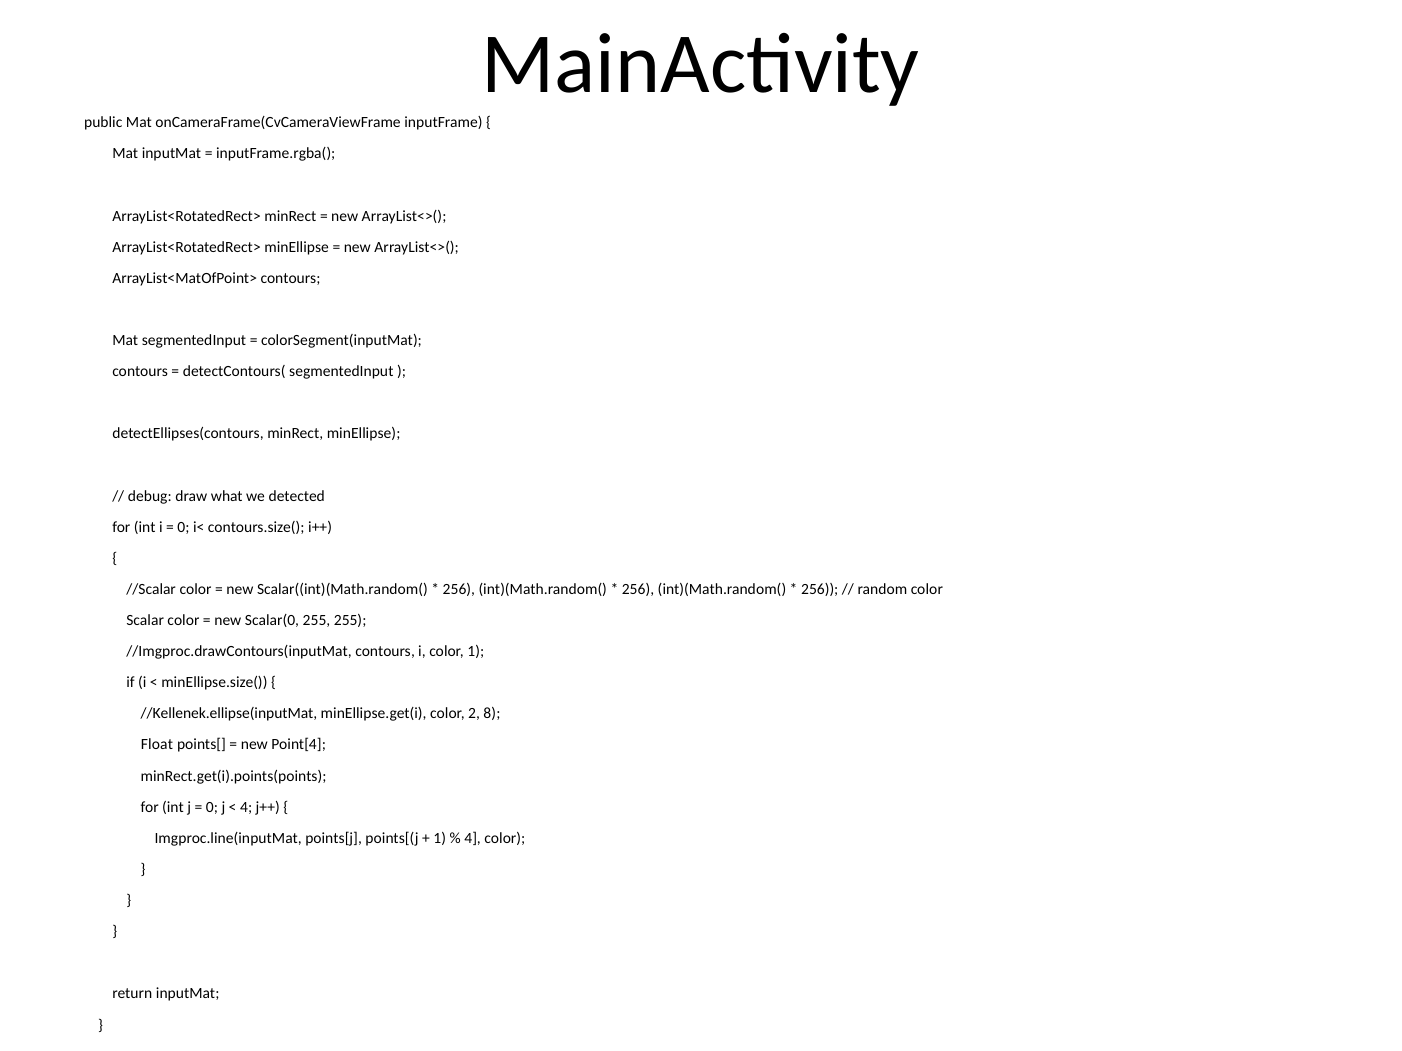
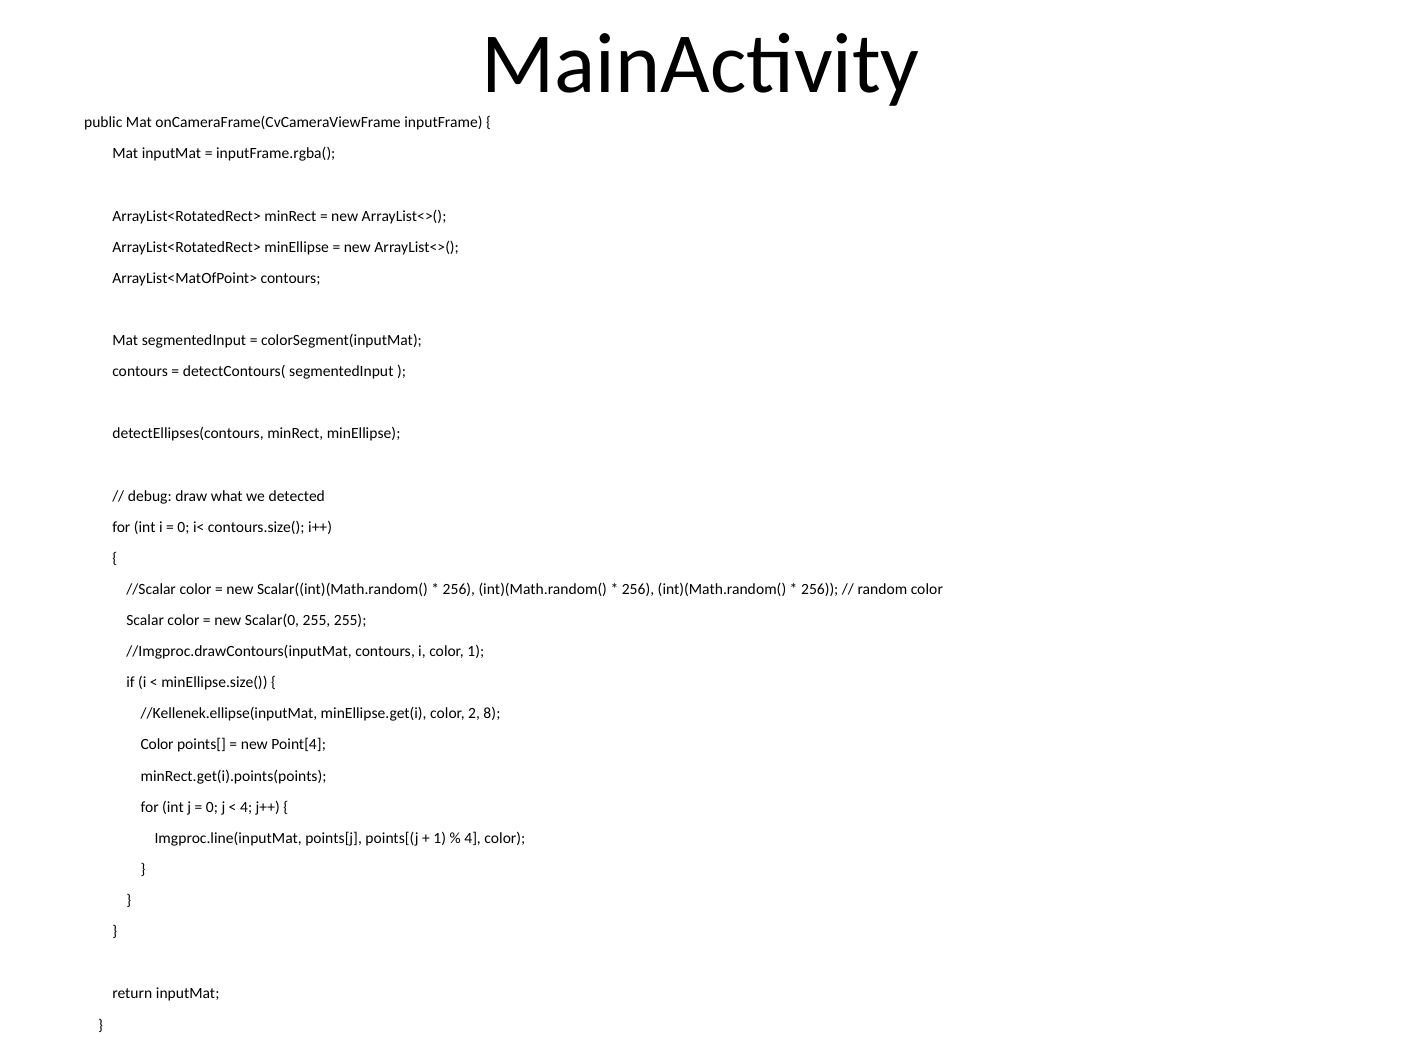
Float: Float -> Color (157, 745)
